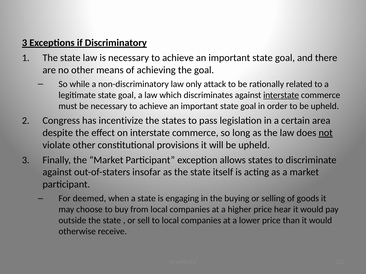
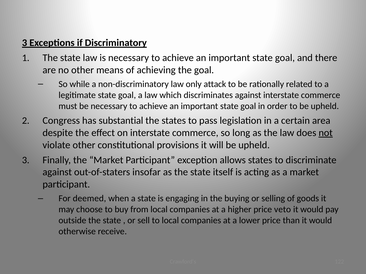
interstate underline: present -> none (281, 95)
incentivize: incentivize -> substantial (121, 121)
hear: hear -> veto (283, 210)
